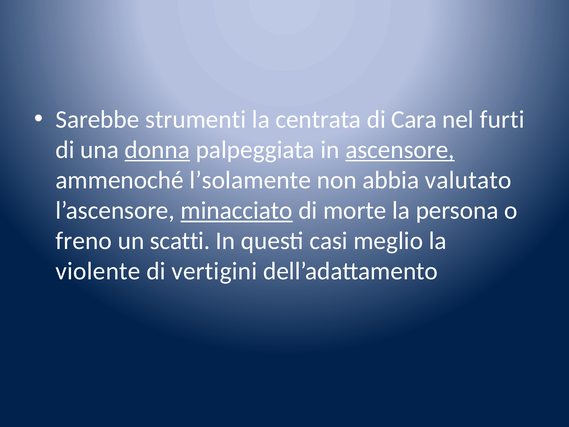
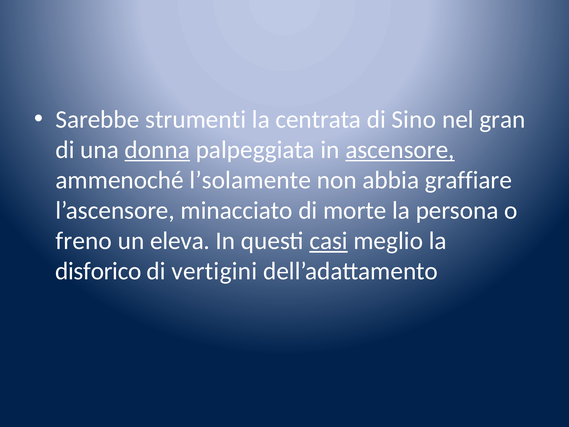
Cara: Cara -> Sino (414, 119)
furti: furti -> gran (502, 119)
valutato: valutato -> graffiare (468, 180)
minacciato underline: present -> none (237, 210)
scatti: scatti -> eleva (180, 241)
casi underline: none -> present (329, 241)
violente: violente -> disforico (98, 271)
